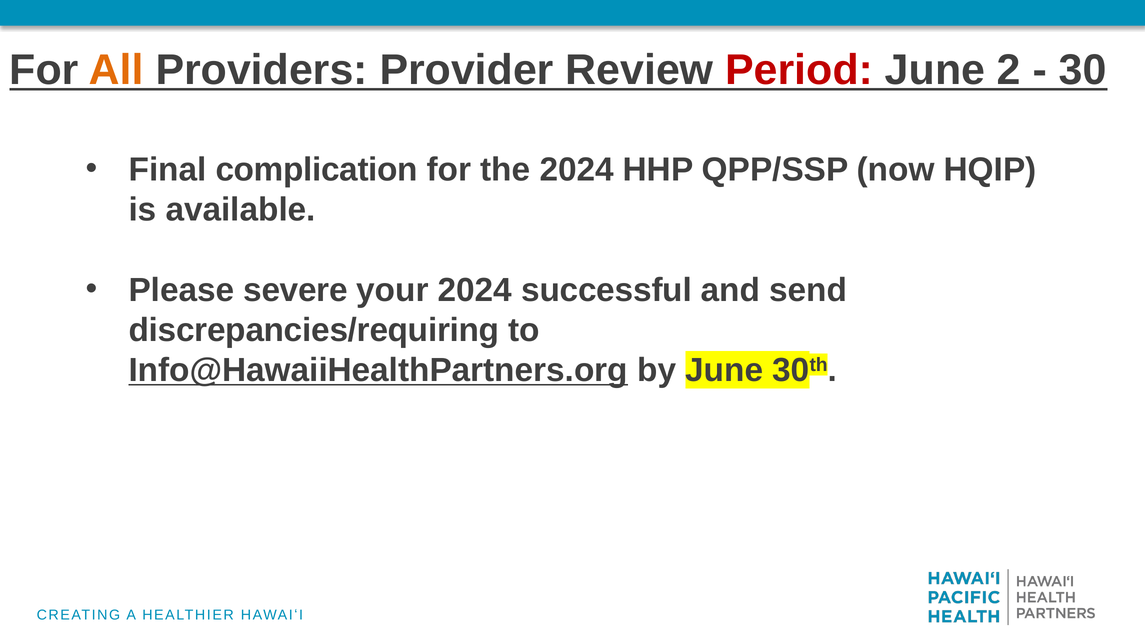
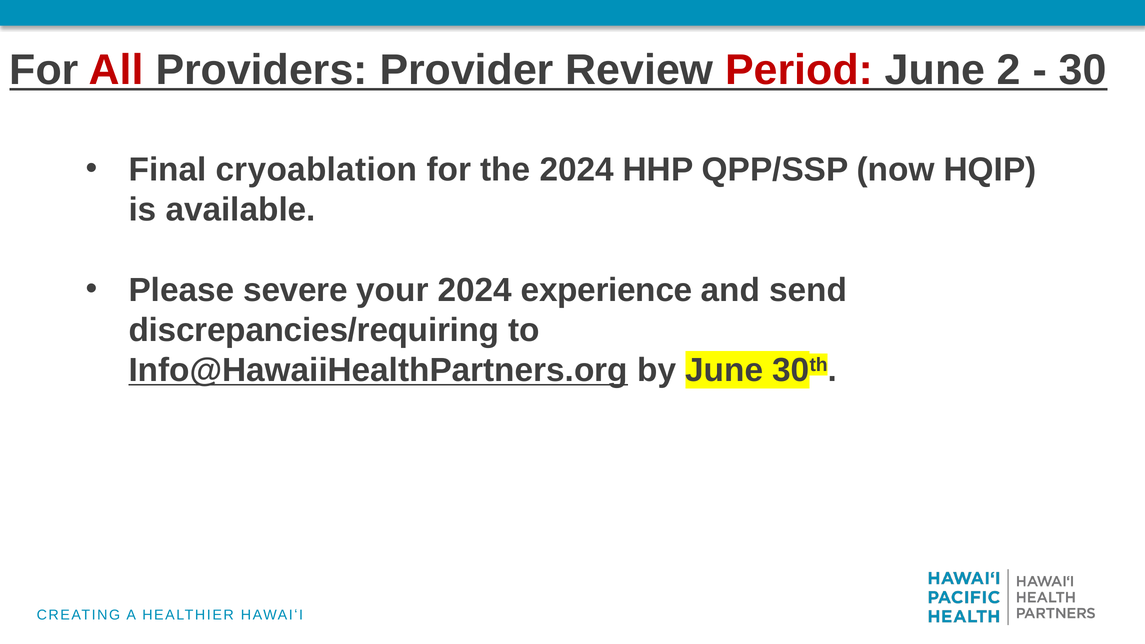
All colour: orange -> red (116, 70)
complication: complication -> cryoablation (316, 170)
successful: successful -> experience (607, 290)
